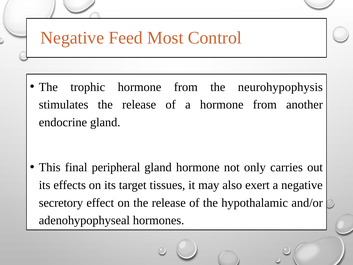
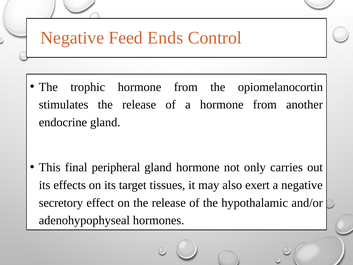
Most: Most -> Ends (165, 38)
neurohypophysis: neurohypophysis -> opiomelanocortin (280, 87)
